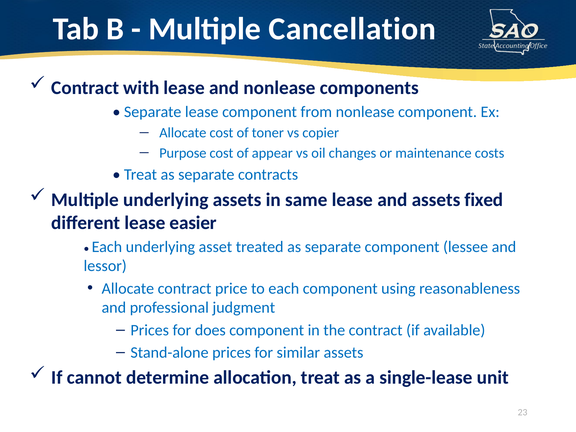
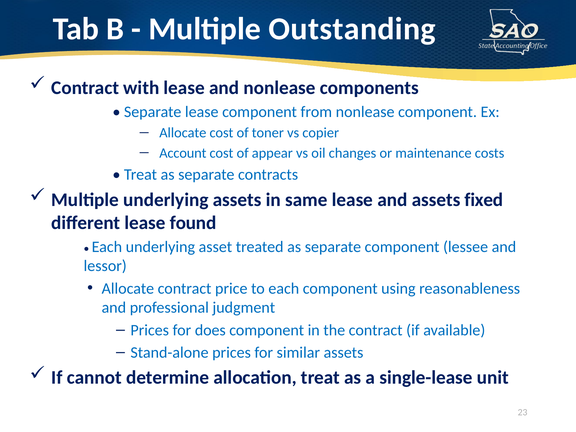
Cancellation: Cancellation -> Outstanding (352, 29)
Purpose: Purpose -> Account (183, 153)
easier: easier -> found (193, 223)
